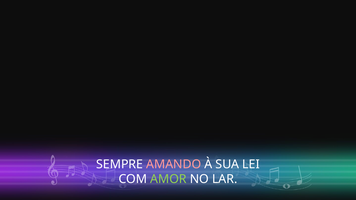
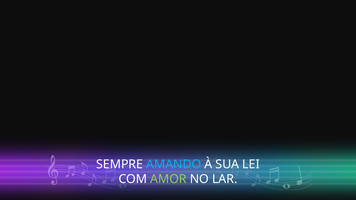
AMANDO colour: pink -> light blue (174, 165)
